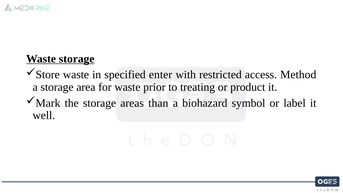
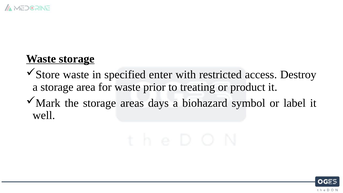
Method: Method -> Destroy (298, 75)
than: than -> days (158, 103)
